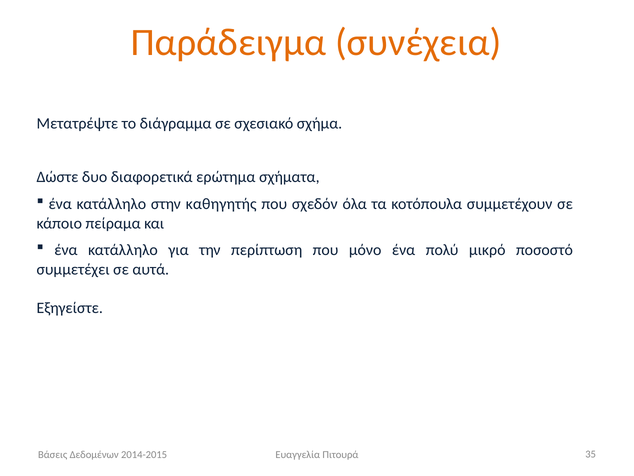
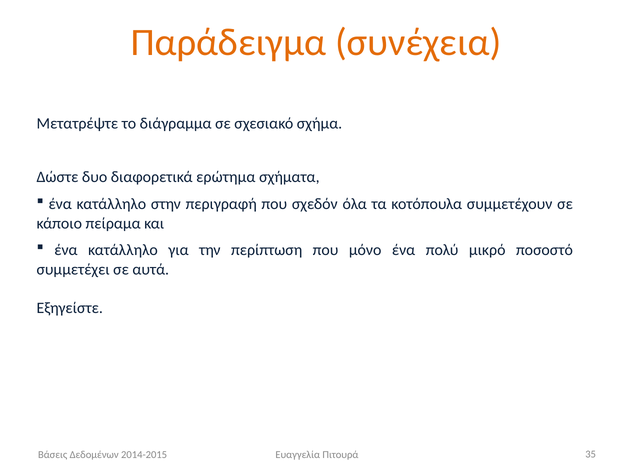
καθηγητής: καθηγητής -> περιγραφή (221, 204)
